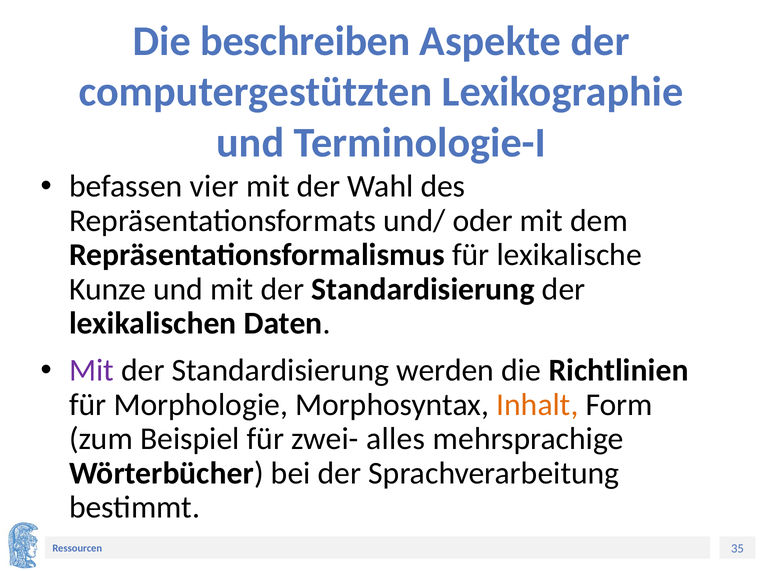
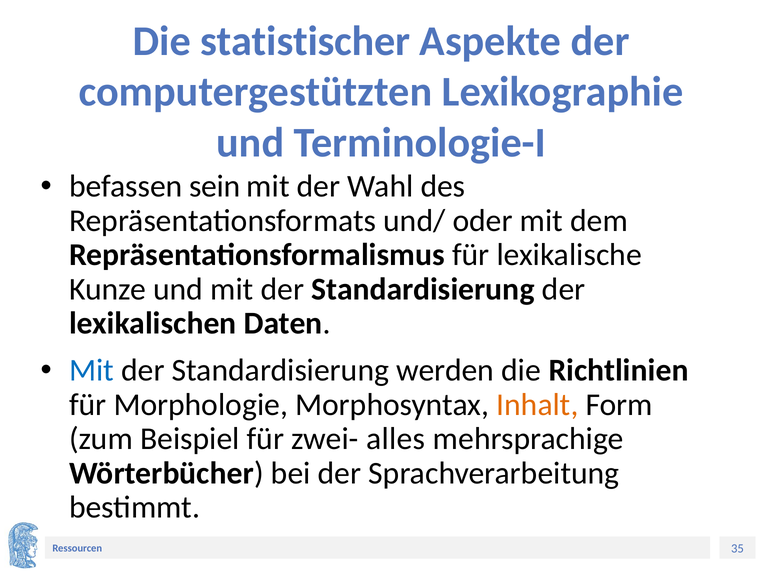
beschreiben: beschreiben -> statistischer (305, 41)
vier: vier -> sein (215, 186)
Mit colour: purple -> blue (92, 370)
